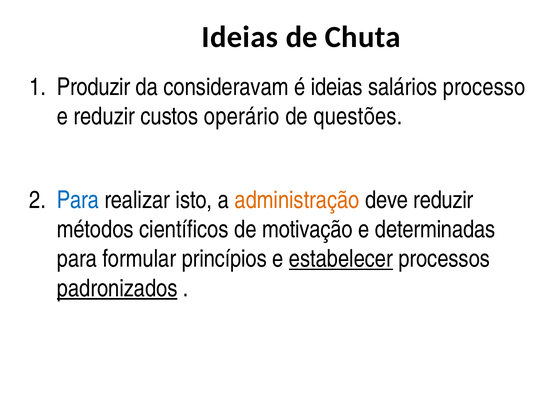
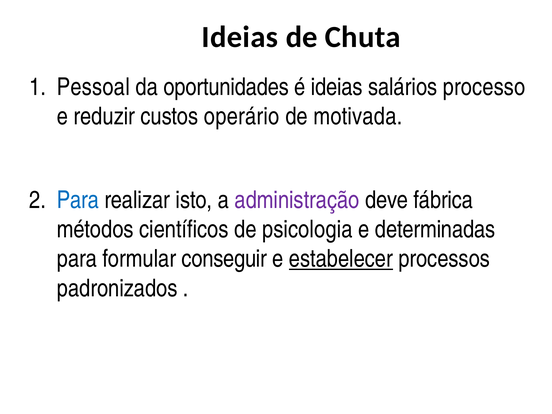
Produzir: Produzir -> Pessoal (93, 87)
consideravam: consideravam -> oportunidades (226, 87)
questões: questões -> motivada (358, 117)
administração colour: orange -> purple (297, 200)
deve reduzir: reduzir -> fábrica (443, 200)
motivação: motivação -> psicologia (307, 229)
princípios: princípios -> conseguir (224, 259)
padronizados underline: present -> none (117, 288)
